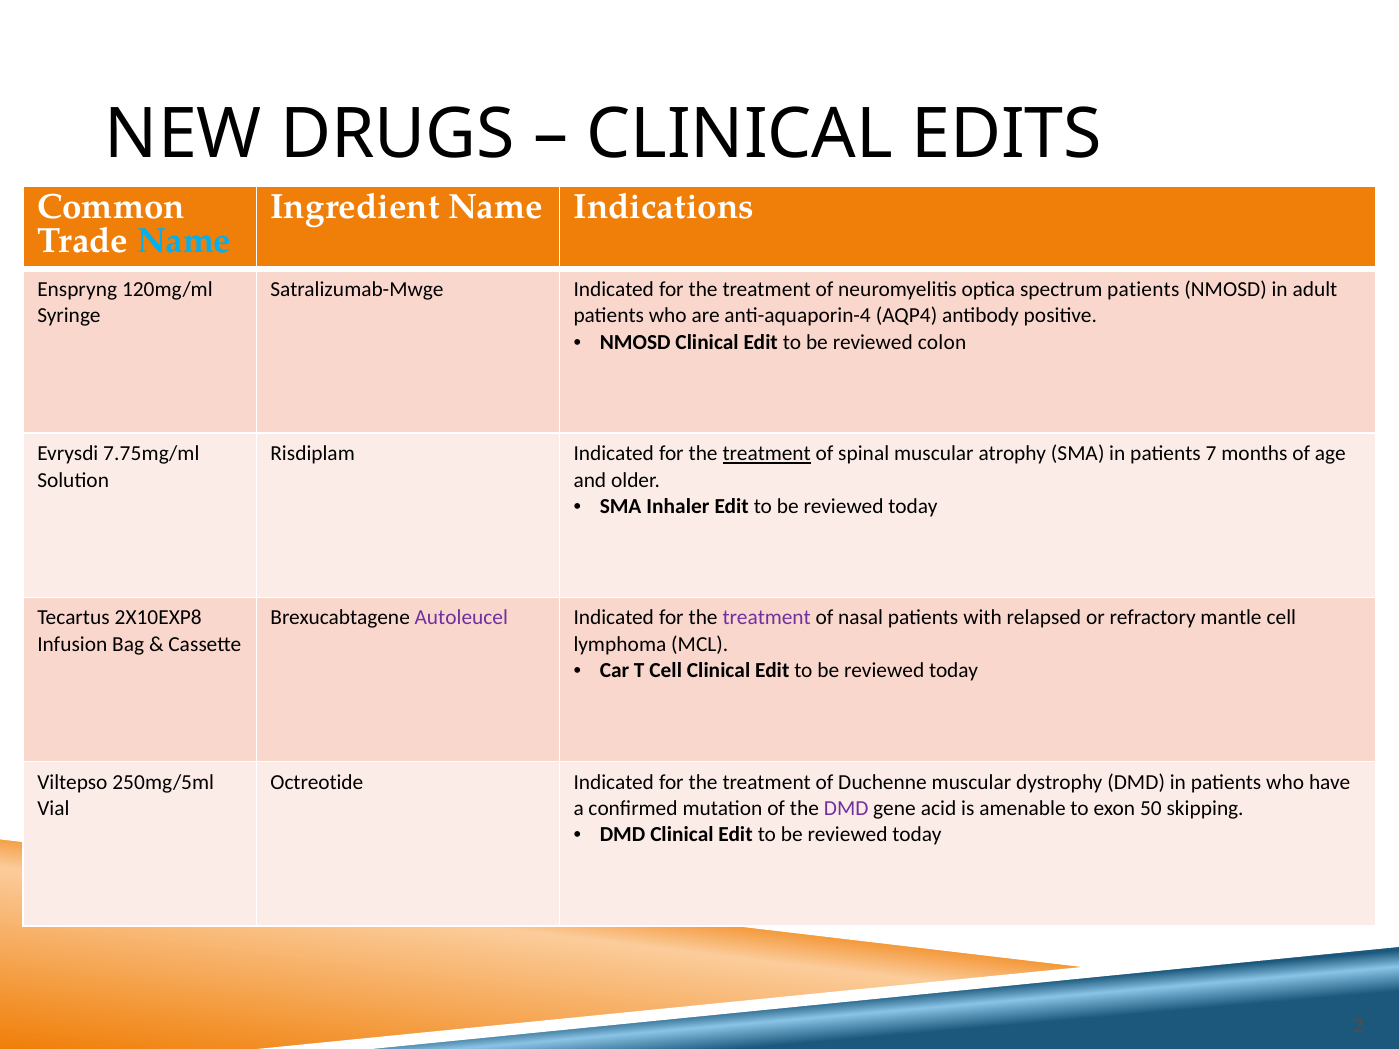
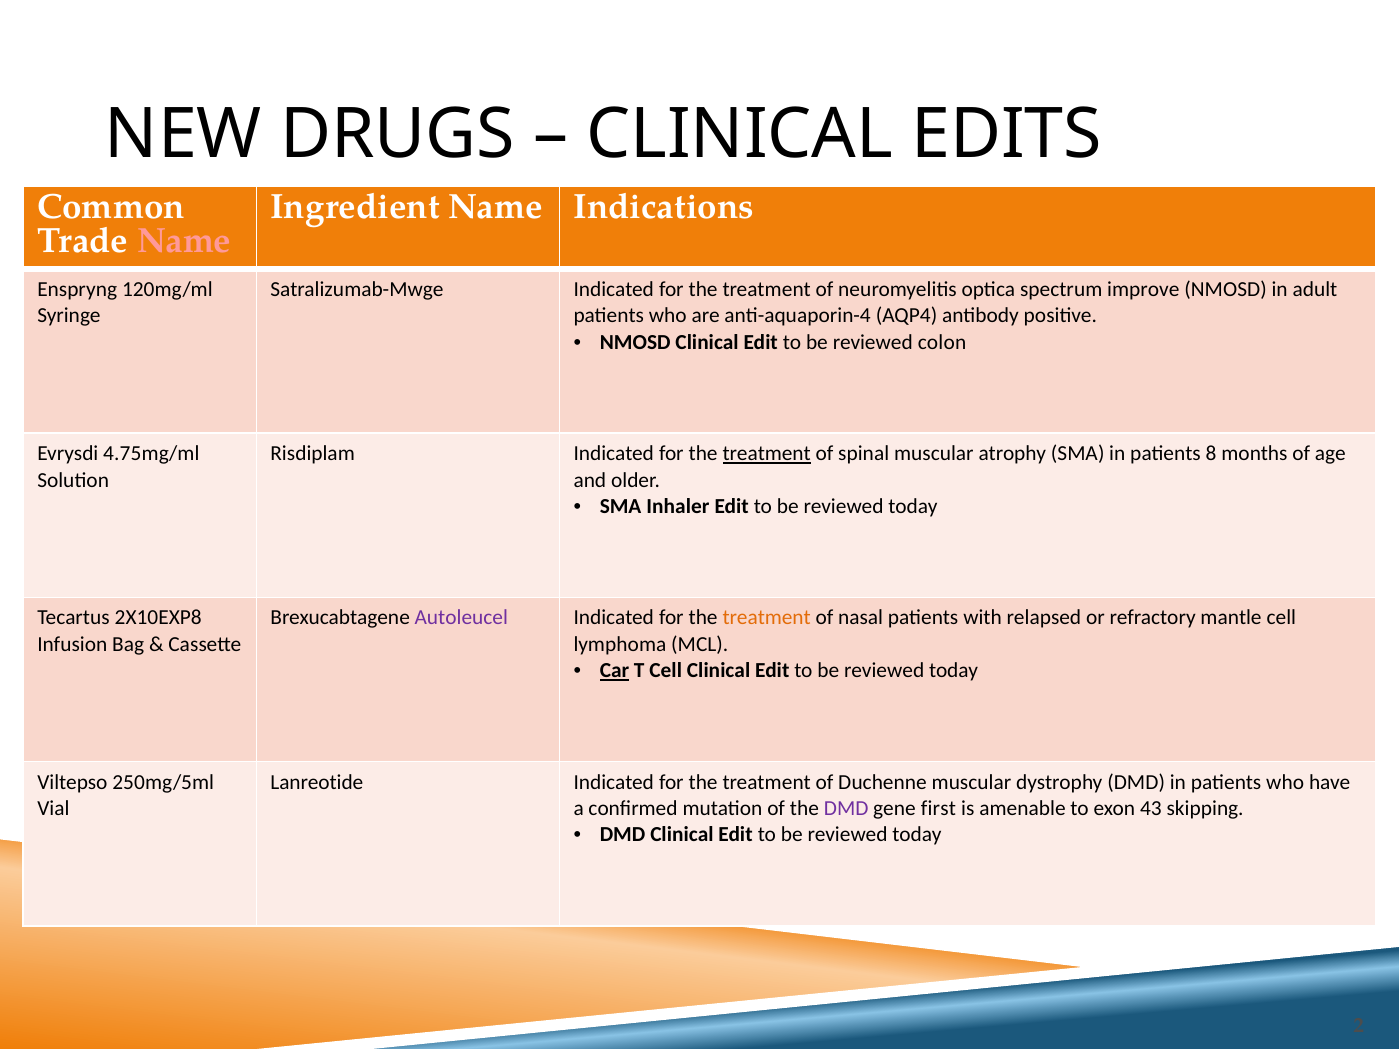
Name colour: light blue -> pink (184, 241)
spectrum patients: patients -> improve (1143, 290)
7.75mg/ml: 7.75mg/ml -> 4.75mg/ml (151, 454)
7: 7 -> 8 (1211, 454)
treatment colour: purple -> orange (767, 618)
Car underline: none -> present (614, 671)
Octreotide: Octreotide -> Lanreotide (317, 782)
acid: acid -> first (938, 809)
50: 50 -> 43 (1151, 809)
